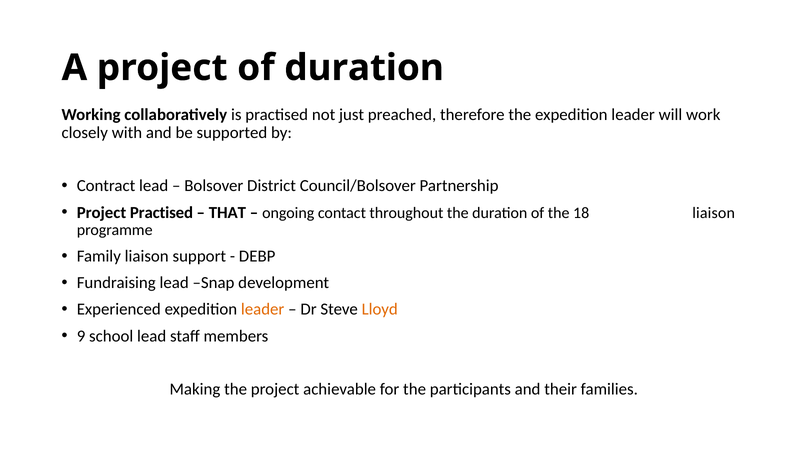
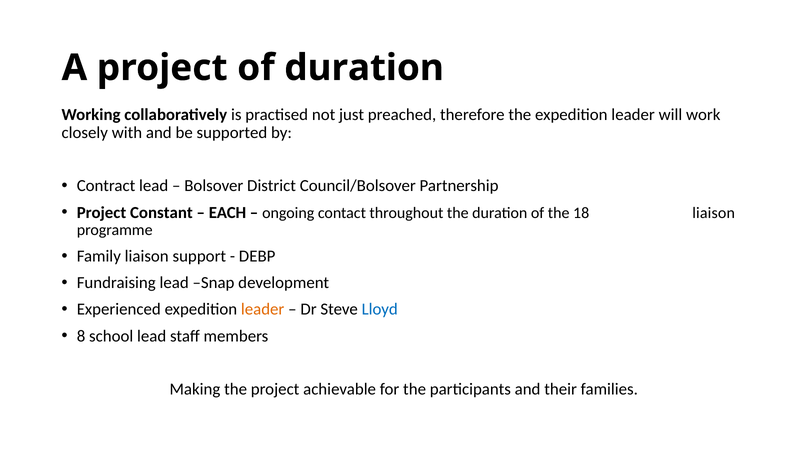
Project Practised: Practised -> Constant (161, 213)
THAT: THAT -> EACH (227, 213)
Lloyd colour: orange -> blue (380, 310)
9: 9 -> 8 (81, 336)
